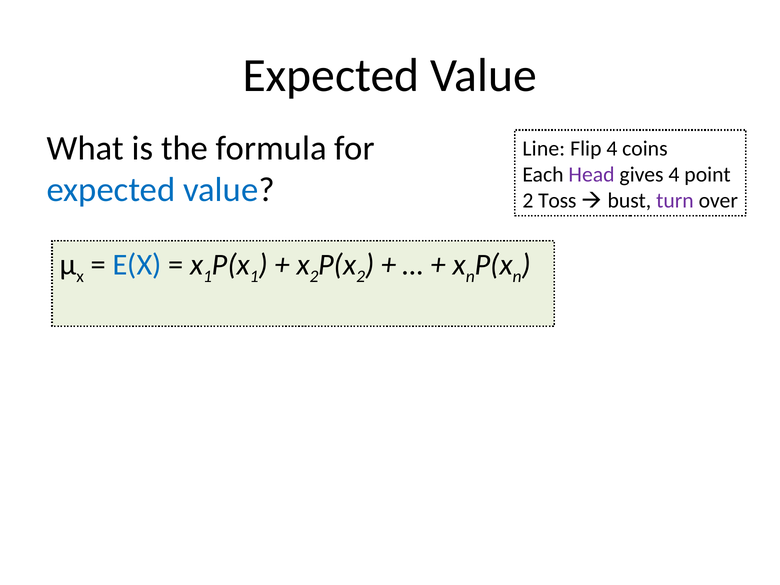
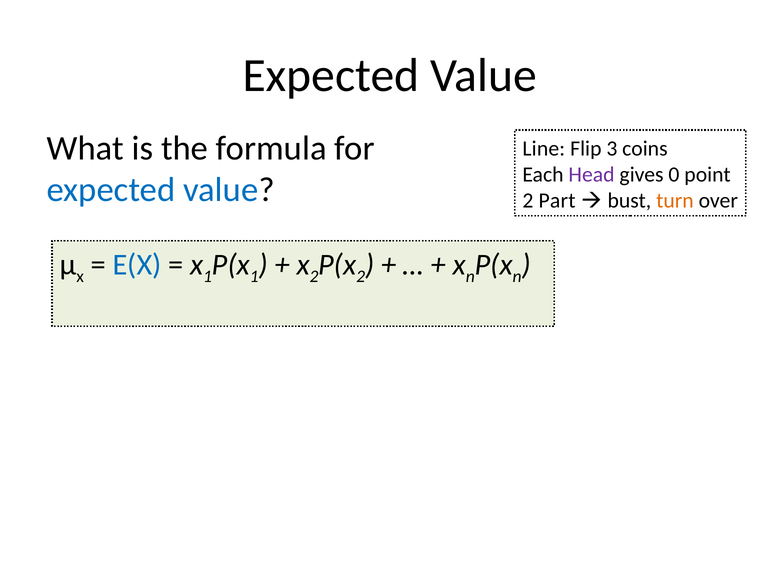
Flip 4: 4 -> 3 (612, 148)
gives 4: 4 -> 0 (674, 174)
Toss: Toss -> Part (557, 200)
turn colour: purple -> orange (675, 200)
